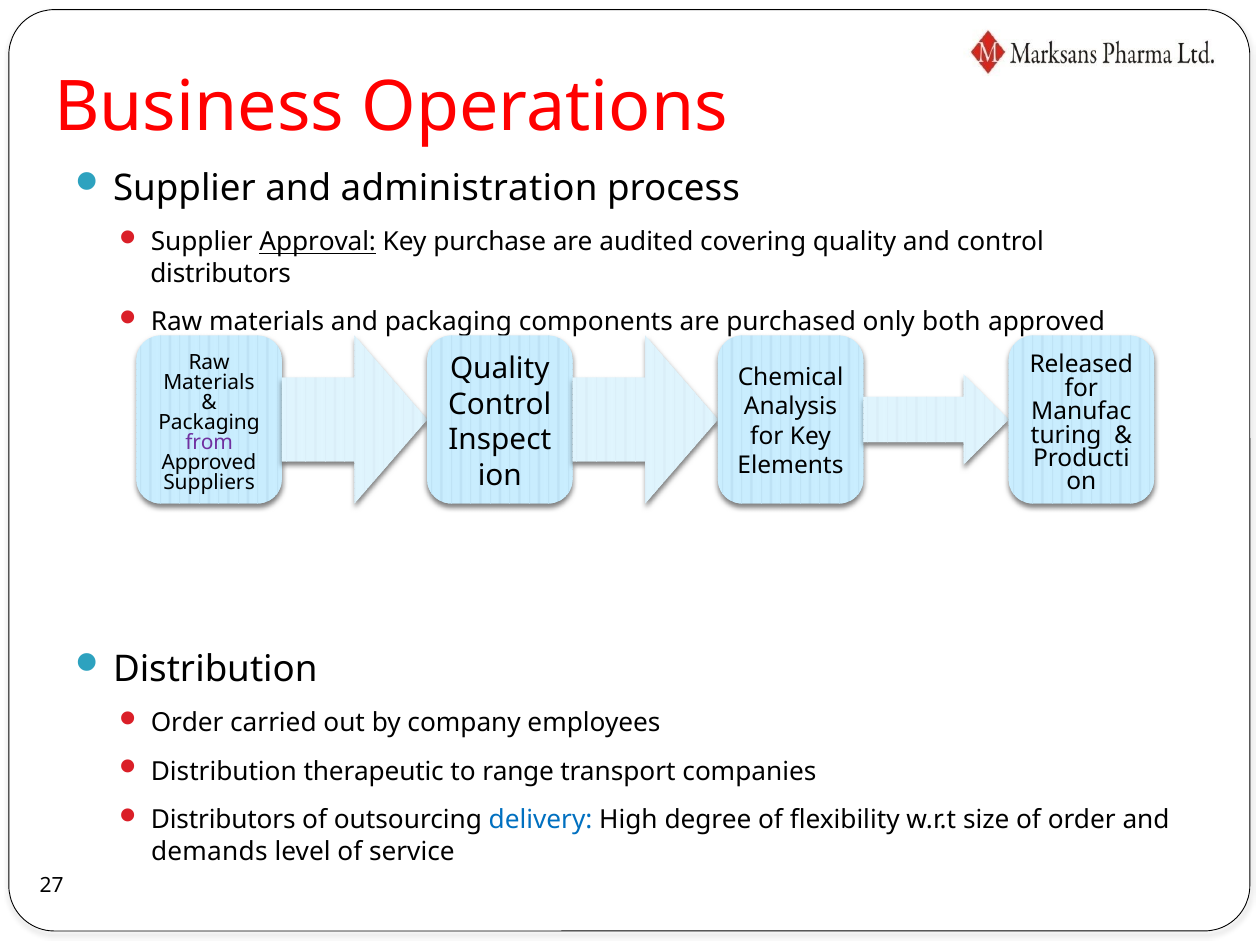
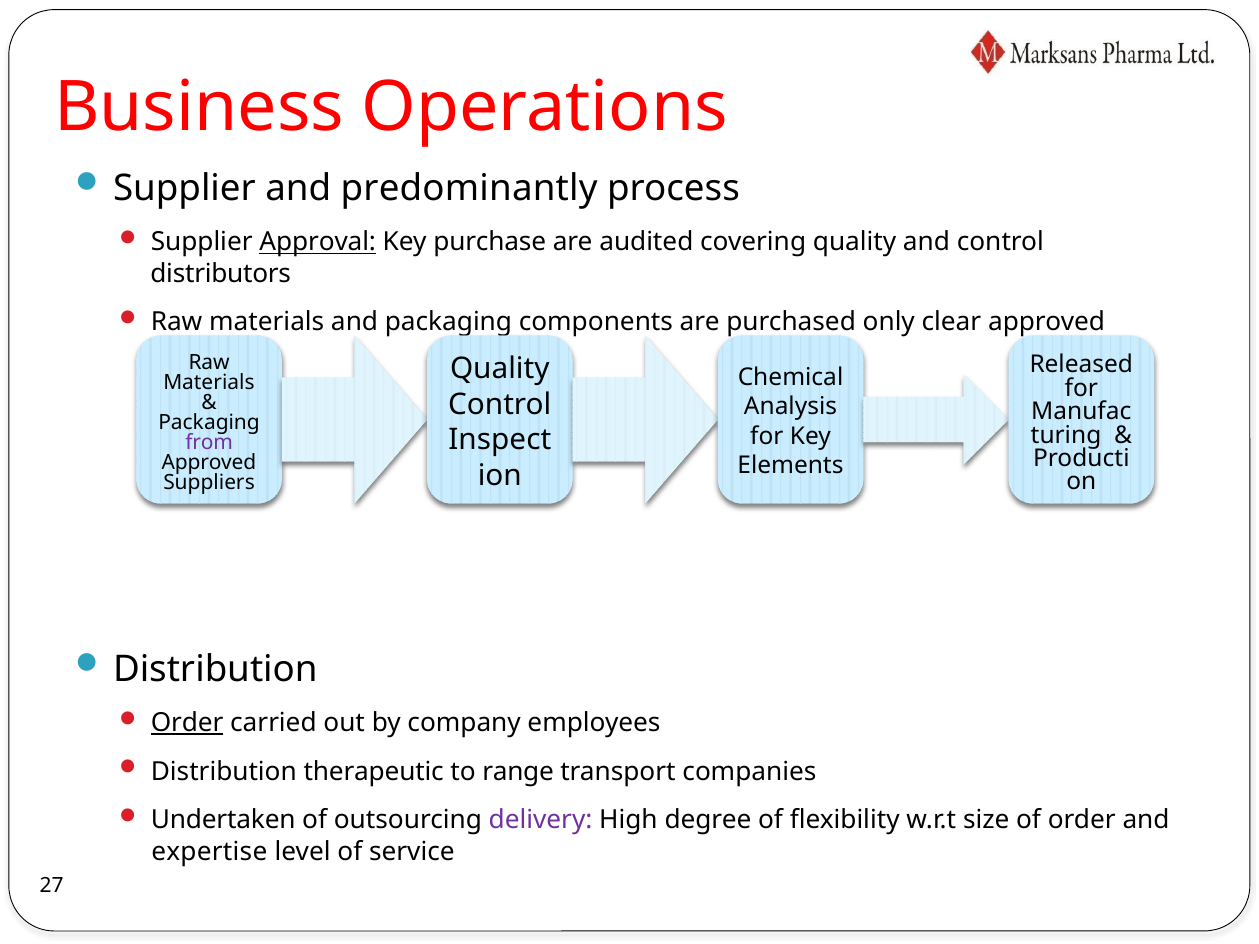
administration: administration -> predominantly (469, 188)
both: both -> clear (951, 322)
Order underline: none -> present (187, 723)
Distributors: Distributors -> Undertaken (223, 820)
delivery colour: blue -> purple (541, 820)
demands: demands -> expertise (209, 852)
